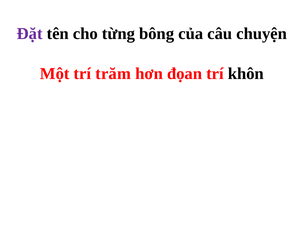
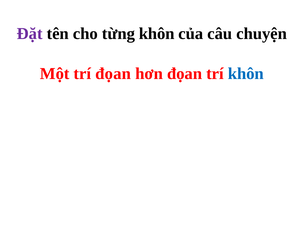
từng bông: bông -> khôn (157, 34)
trí trăm: trăm -> đọan (113, 73)
khôn colour: black -> blue (246, 73)
